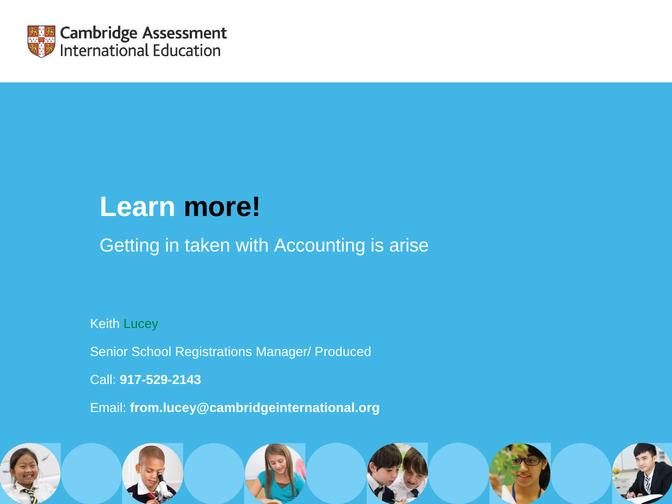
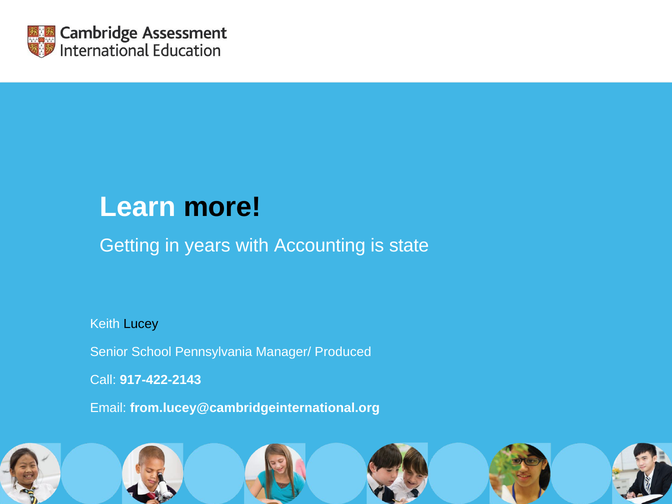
taken: taken -> years (208, 246)
arise: arise -> state (409, 246)
Lucey colour: green -> black (141, 324)
Registrations: Registrations -> Pennsylvania (214, 352)
917-529-2143: 917-529-2143 -> 917-422-2143 (161, 380)
